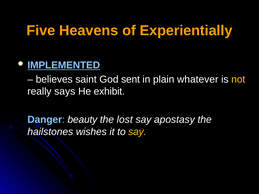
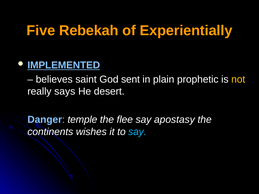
Heavens: Heavens -> Rebekah (89, 31)
whatever: whatever -> prophetic (198, 79)
exhibit: exhibit -> desert (109, 92)
beauty: beauty -> temple (82, 120)
lost: lost -> flee (125, 120)
hailstones: hailstones -> continents (50, 132)
say colour: yellow -> light blue (137, 132)
